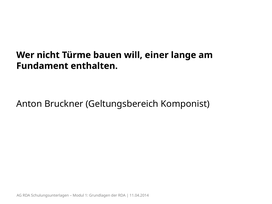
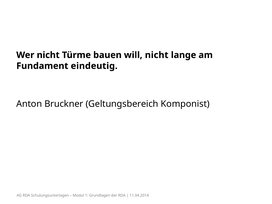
will einer: einer -> nicht (157, 55)
enthalten: enthalten -> eindeutig (94, 66)
